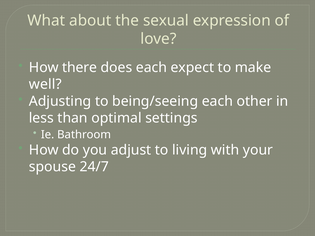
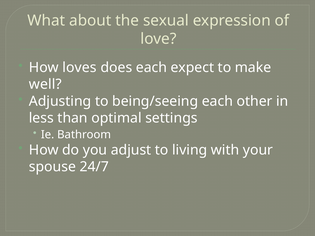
there: there -> loves (79, 68)
